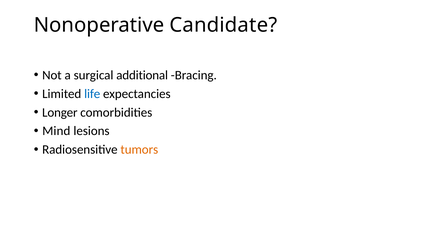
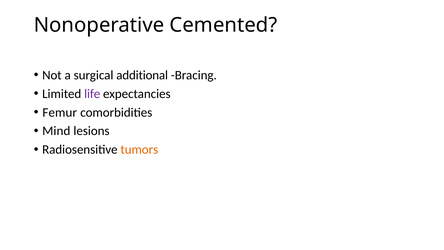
Candidate: Candidate -> Cemented (223, 25)
life colour: blue -> purple (92, 94)
Longer: Longer -> Femur (60, 112)
